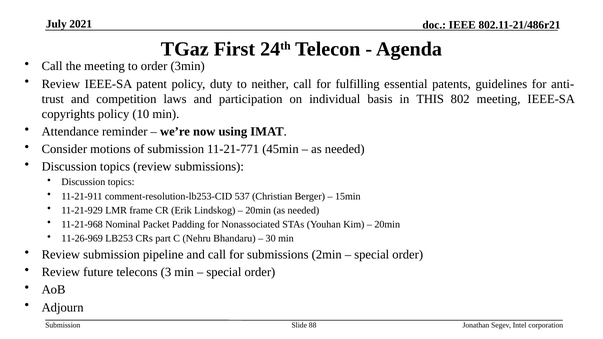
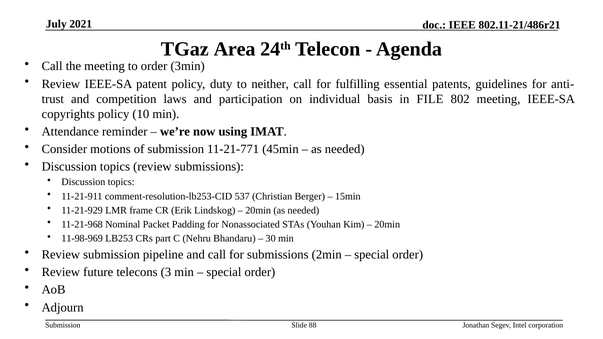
First: First -> Area (235, 49)
THIS: THIS -> FILE (430, 99)
11-26-969: 11-26-969 -> 11-98-969 (82, 239)
